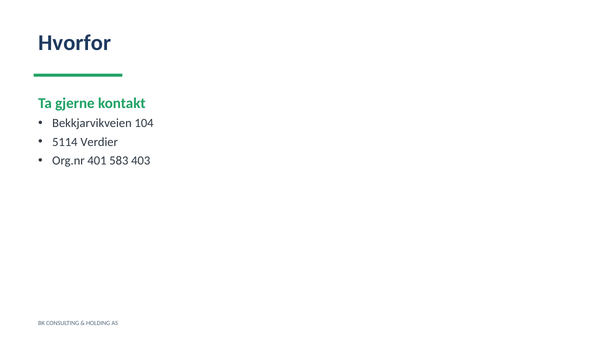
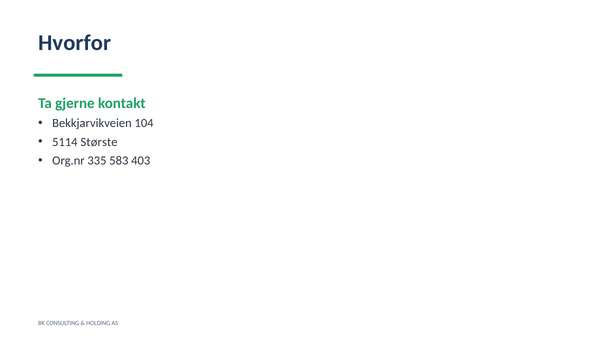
Verdier: Verdier -> Største (99, 142)
401: 401 -> 335 (97, 161)
